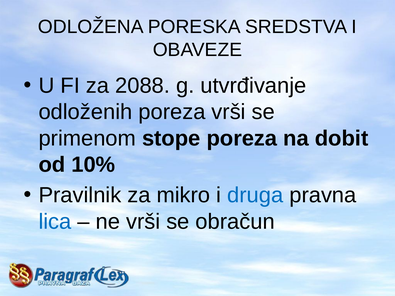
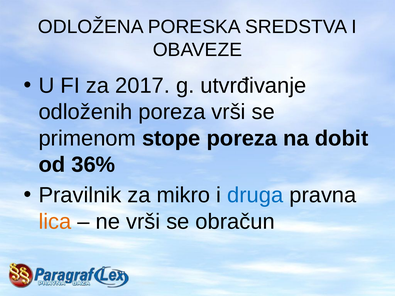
2088: 2088 -> 2017 (143, 86)
10%: 10% -> 36% (93, 165)
lica colour: blue -> orange (55, 222)
